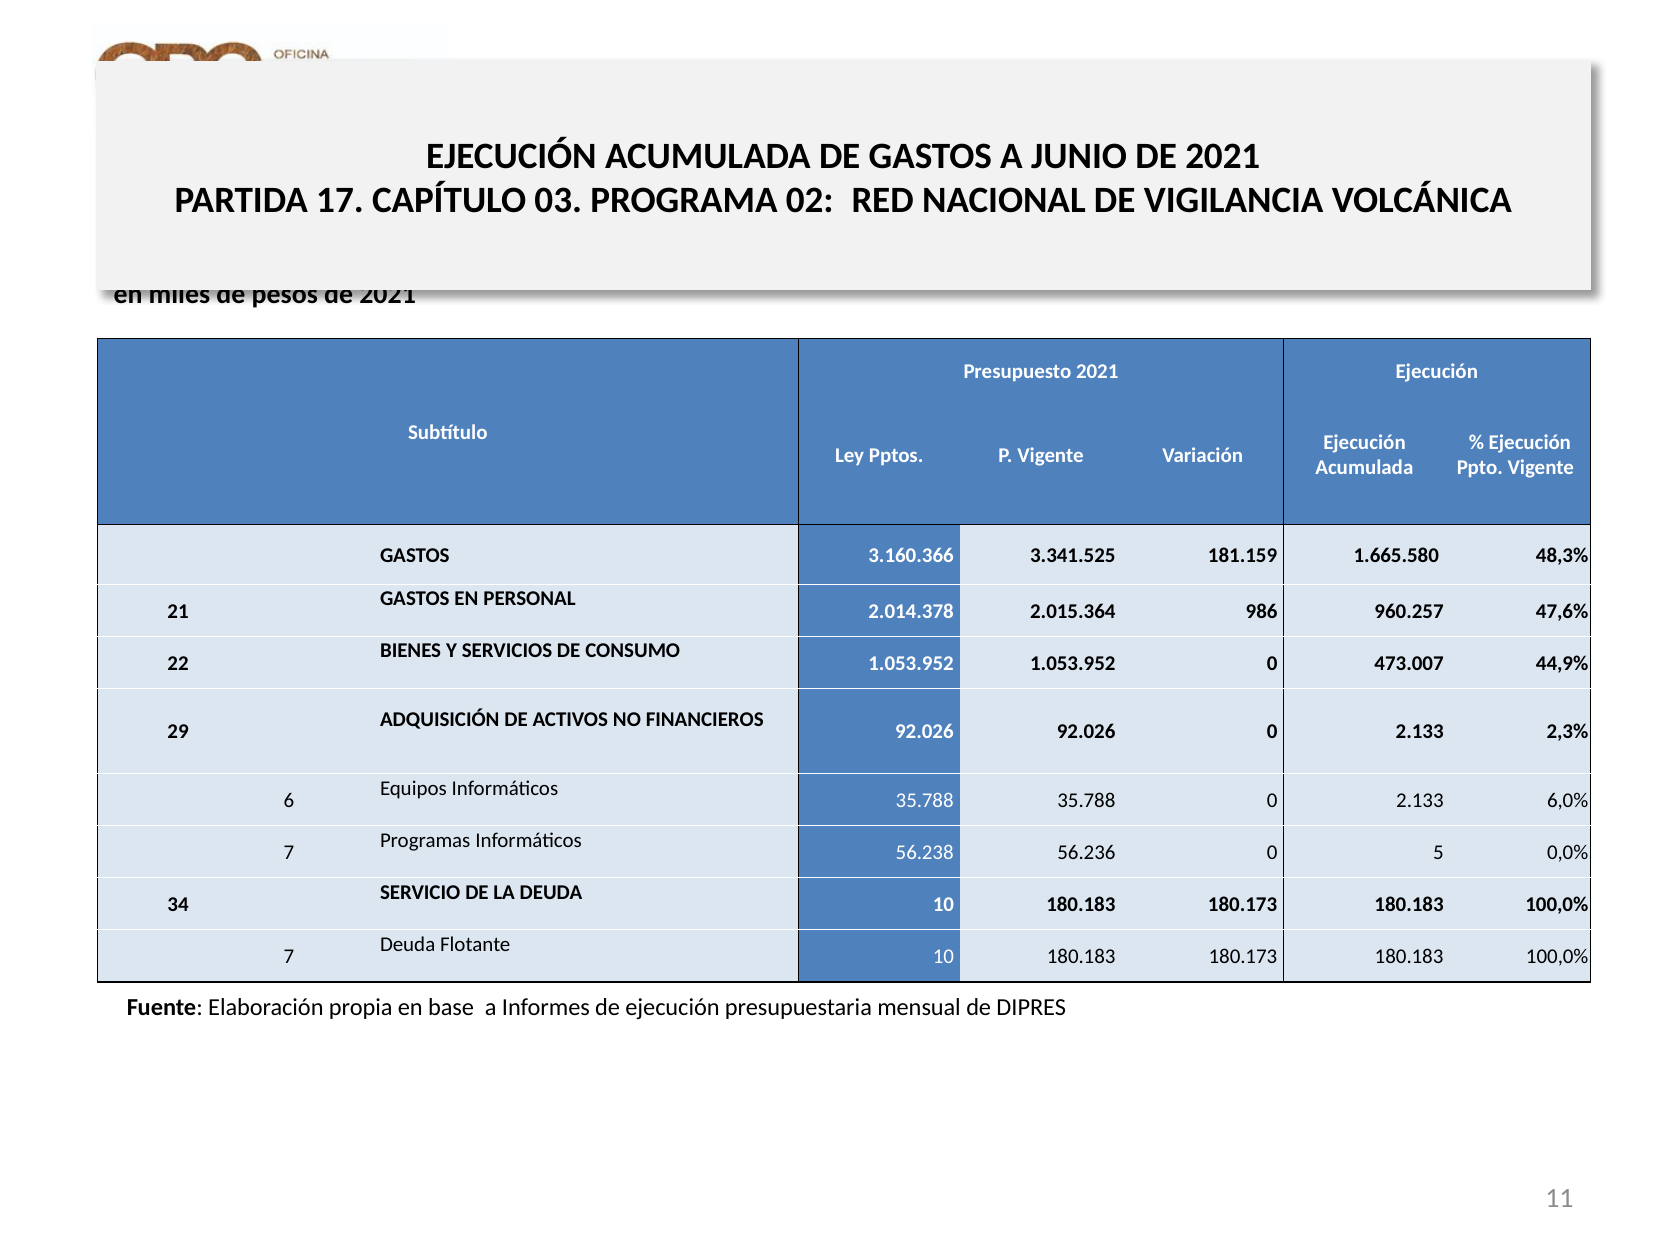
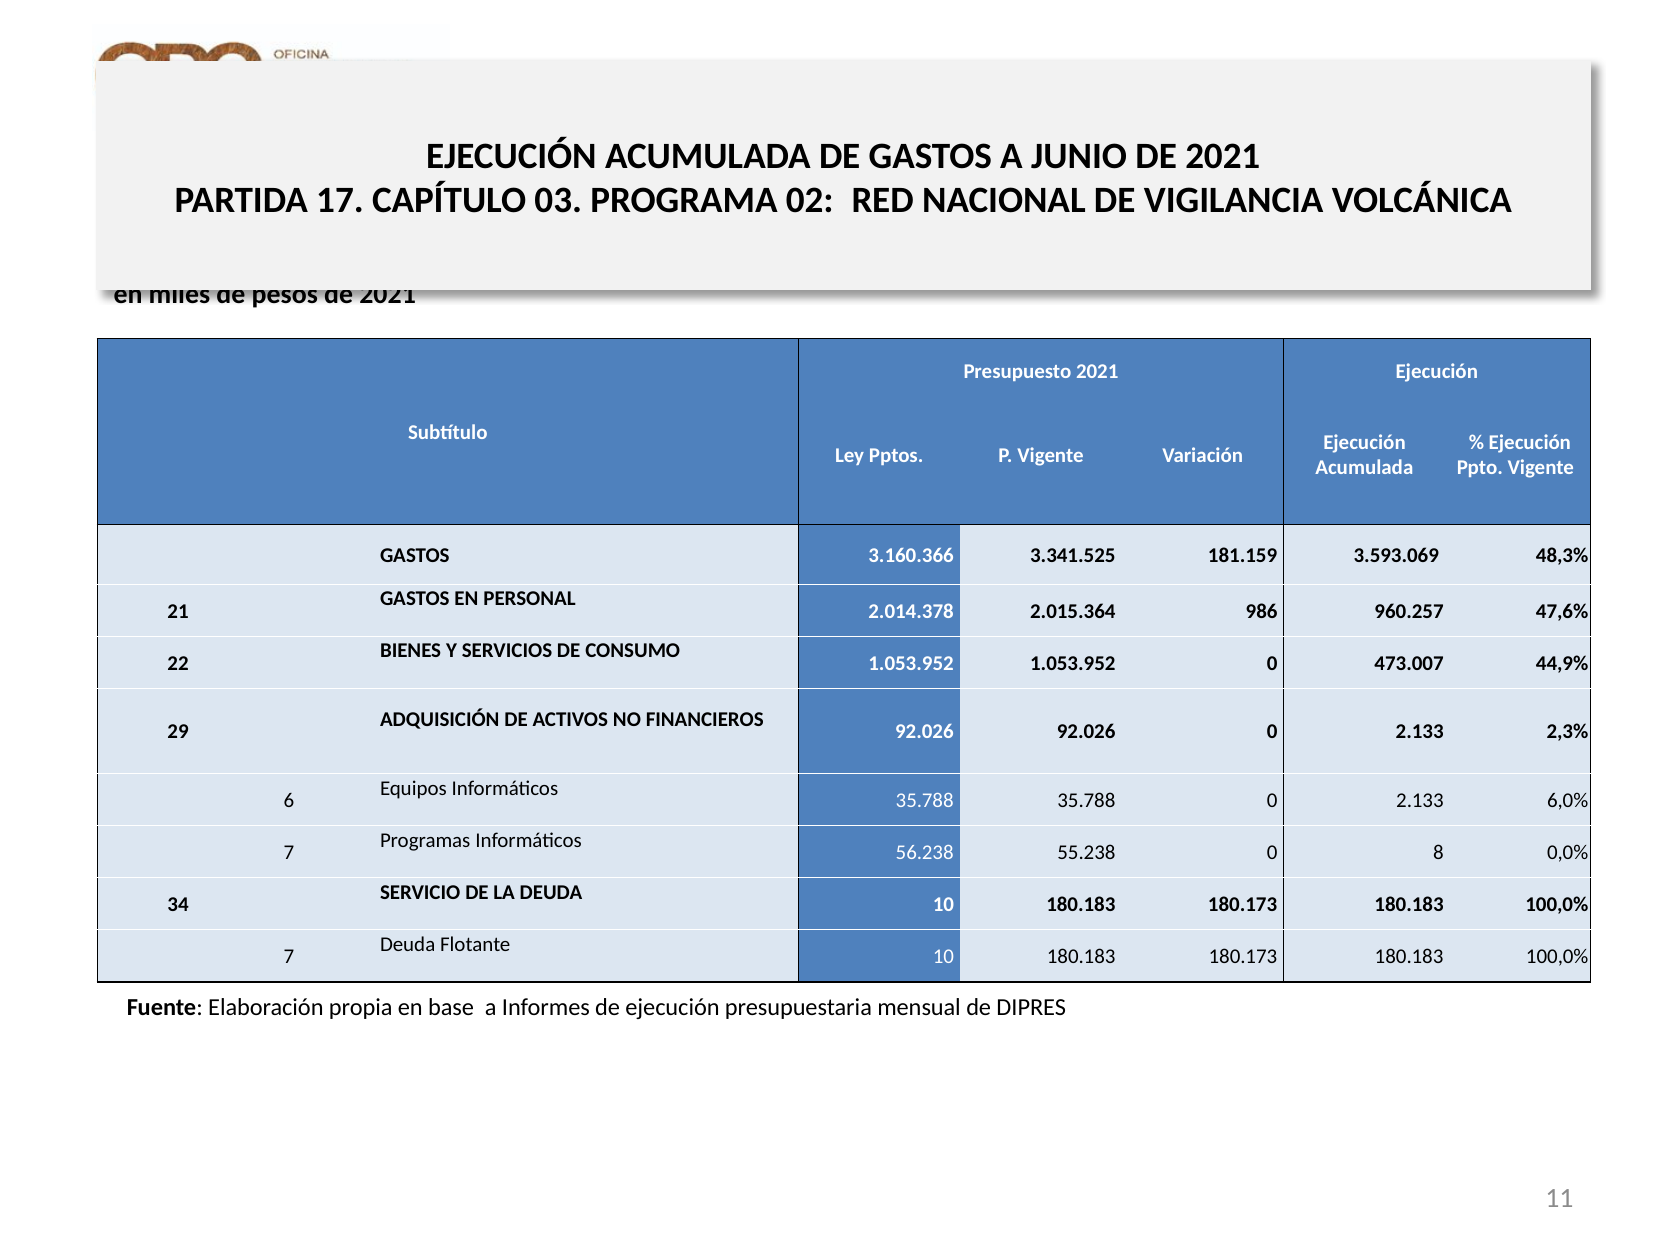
1.665.580: 1.665.580 -> 3.593.069 (1396, 556)
56.236: 56.236 -> 55.238 (1086, 853)
5: 5 -> 8 (1438, 853)
